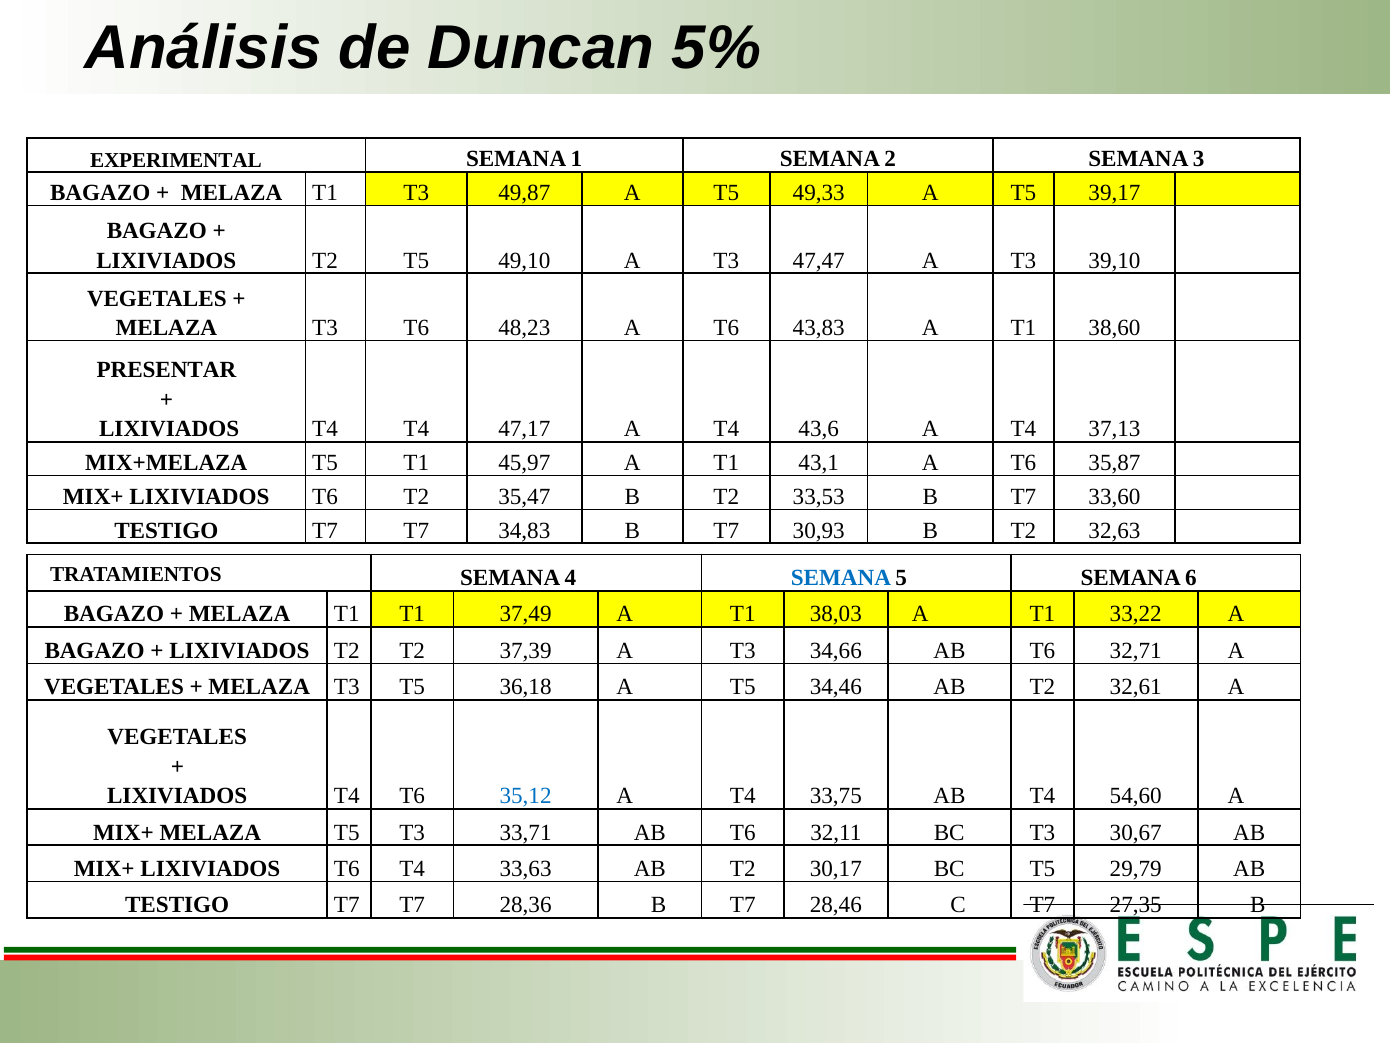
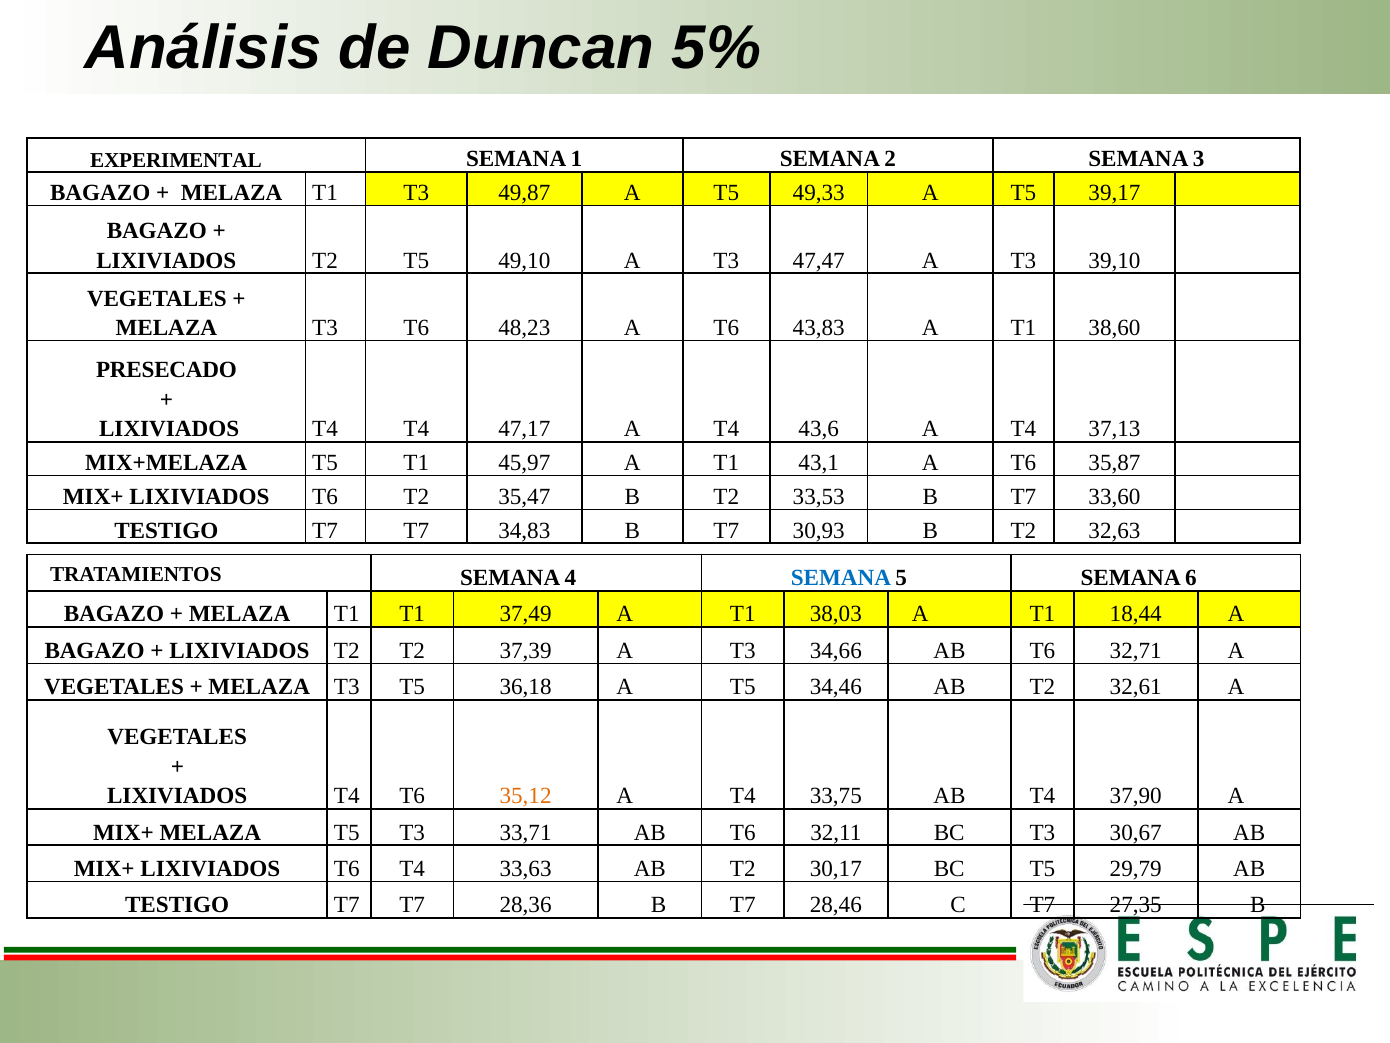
PRESENTAR: PRESENTAR -> PRESECADO (166, 370)
33,22: 33,22 -> 18,44 (1136, 614)
35,12 colour: blue -> orange (526, 796)
54,60: 54,60 -> 37,90 (1136, 796)
